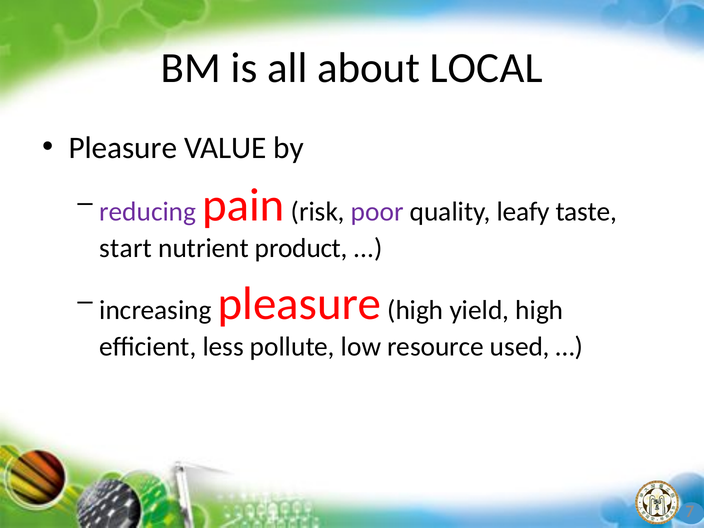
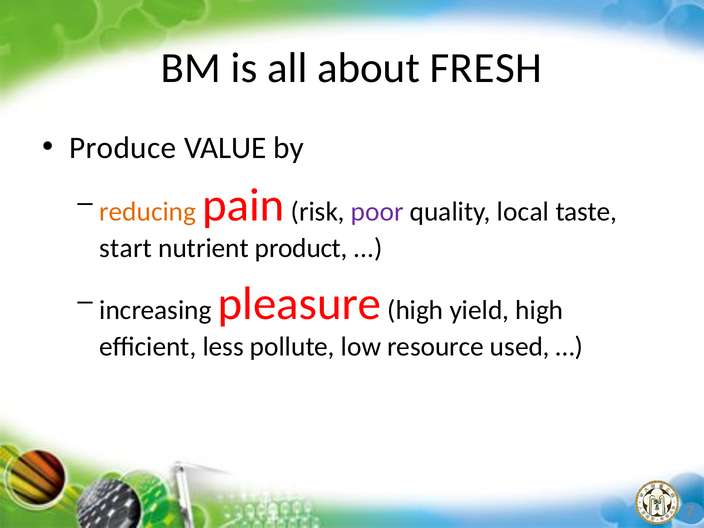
LOCAL: LOCAL -> FRESH (486, 68)
Pleasure: Pleasure -> Produce (123, 148)
reducing colour: purple -> orange (148, 212)
leafy: leafy -> local (523, 212)
